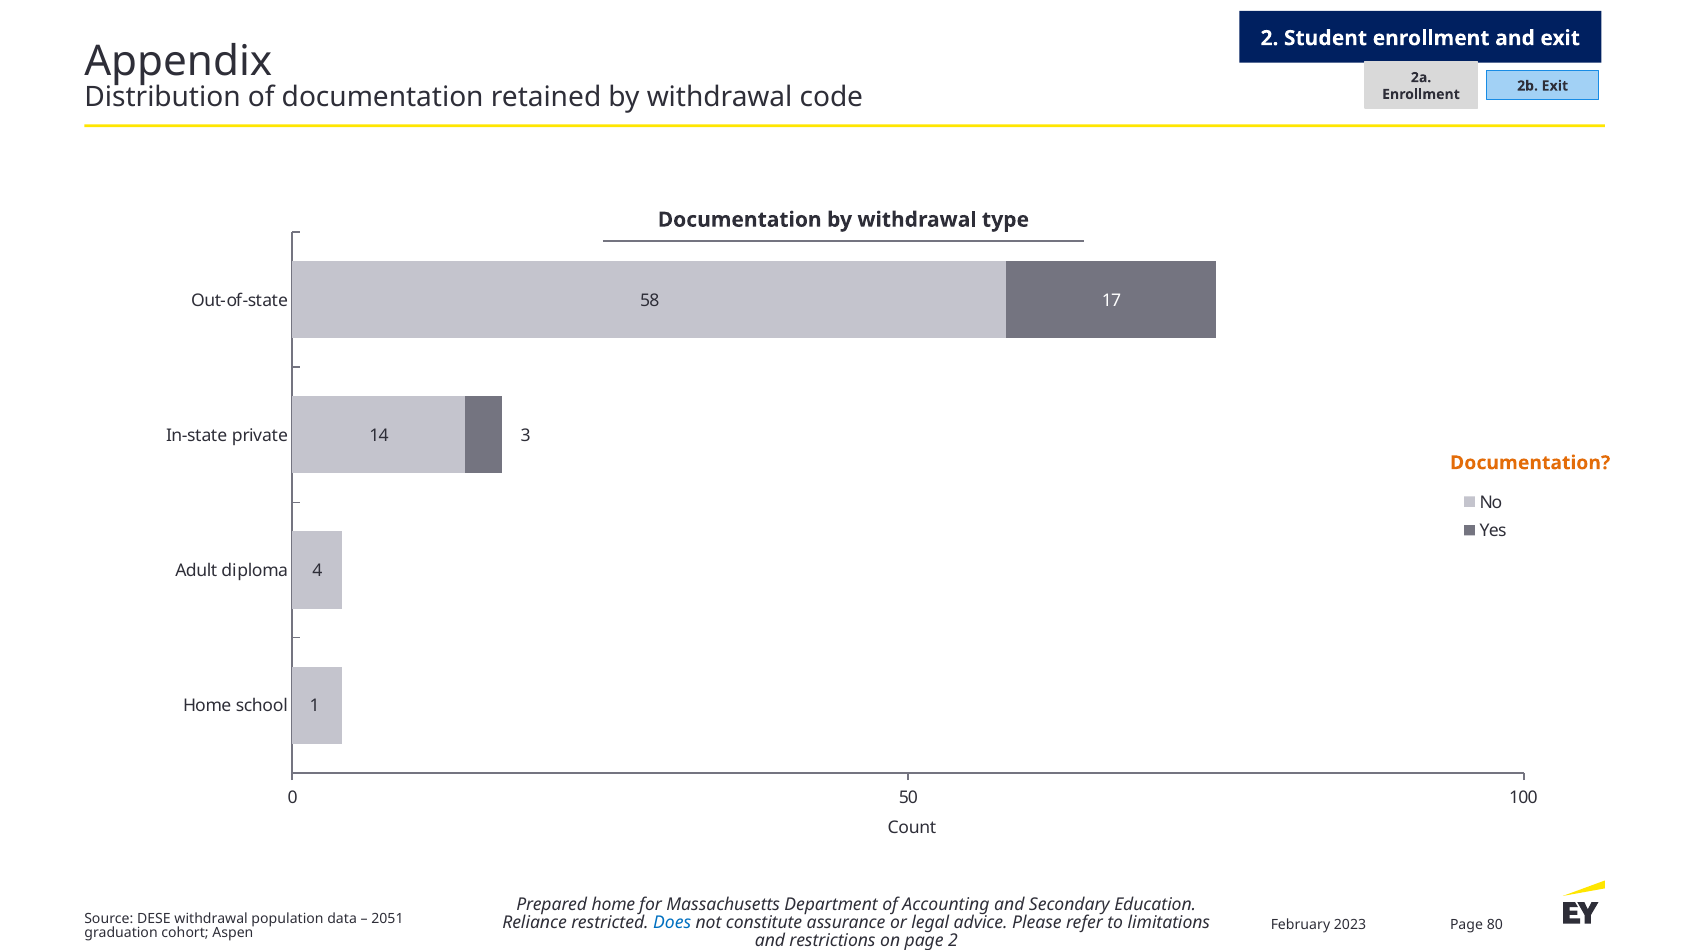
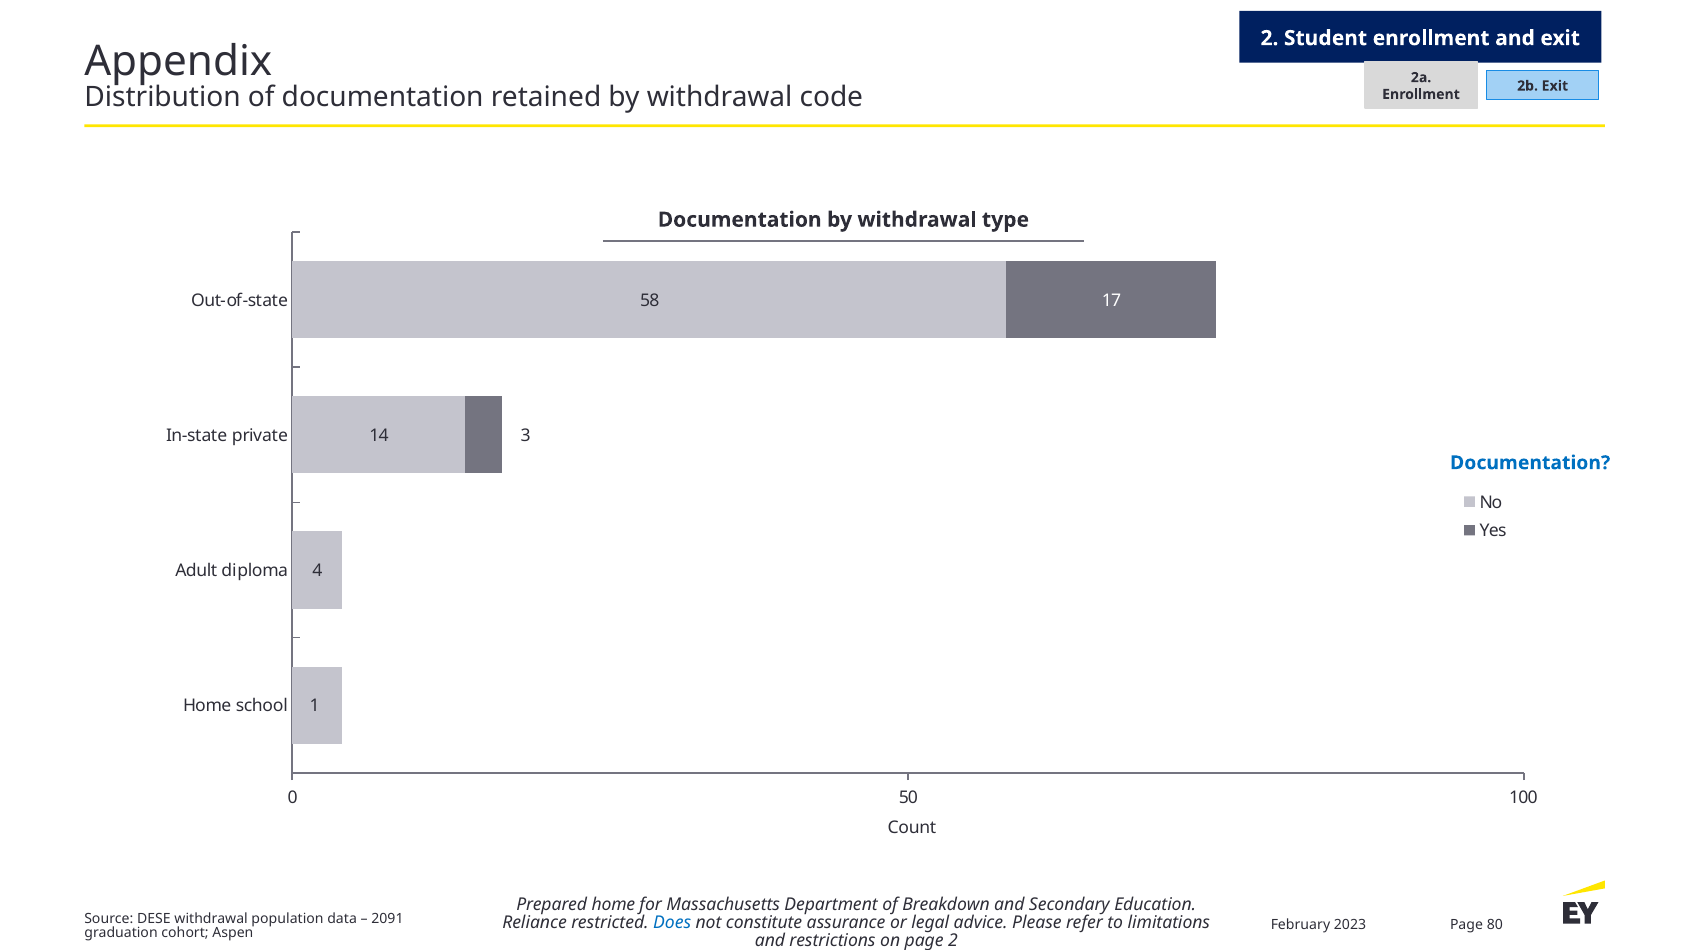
Documentation colour: orange -> blue (1530, 463)
Accounting: Accounting -> Breakdown (946, 905)
2051: 2051 -> 2091 (387, 918)
